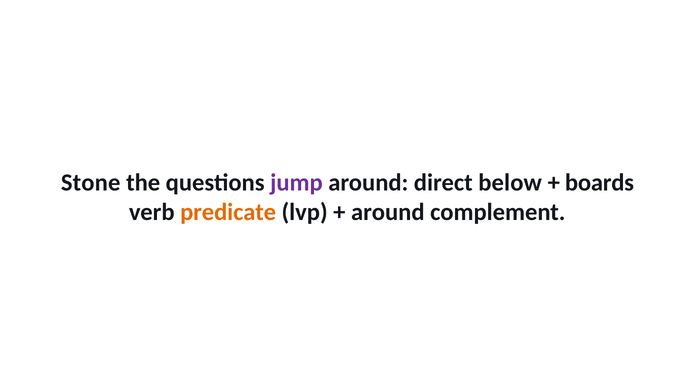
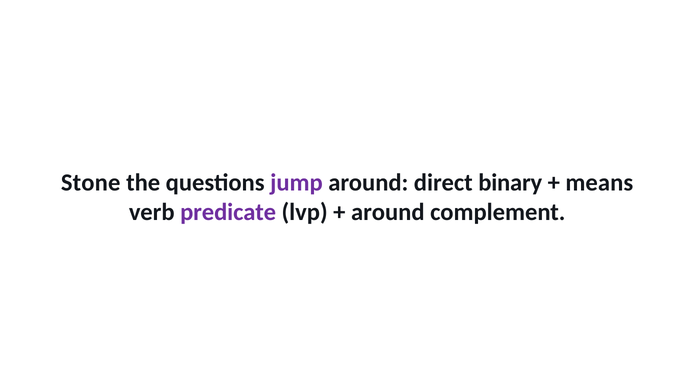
below: below -> binary (510, 182)
boards: boards -> means (599, 182)
predicate colour: orange -> purple (228, 212)
